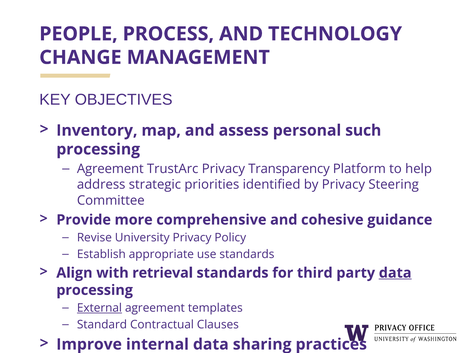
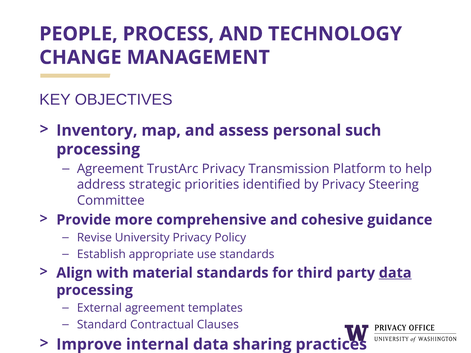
Transparency: Transparency -> Transmission (289, 169)
retrieval: retrieval -> material (163, 273)
External underline: present -> none (99, 308)
